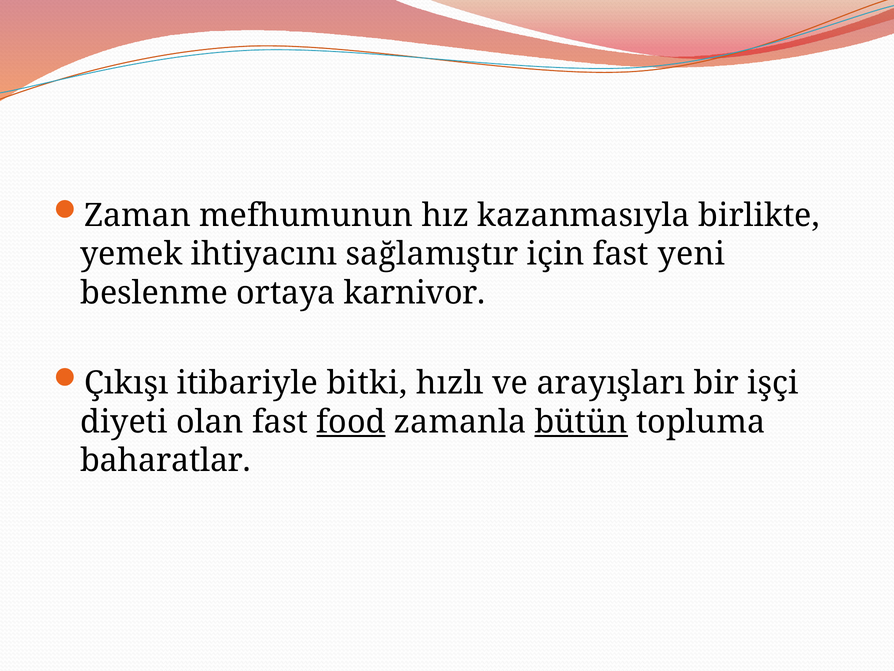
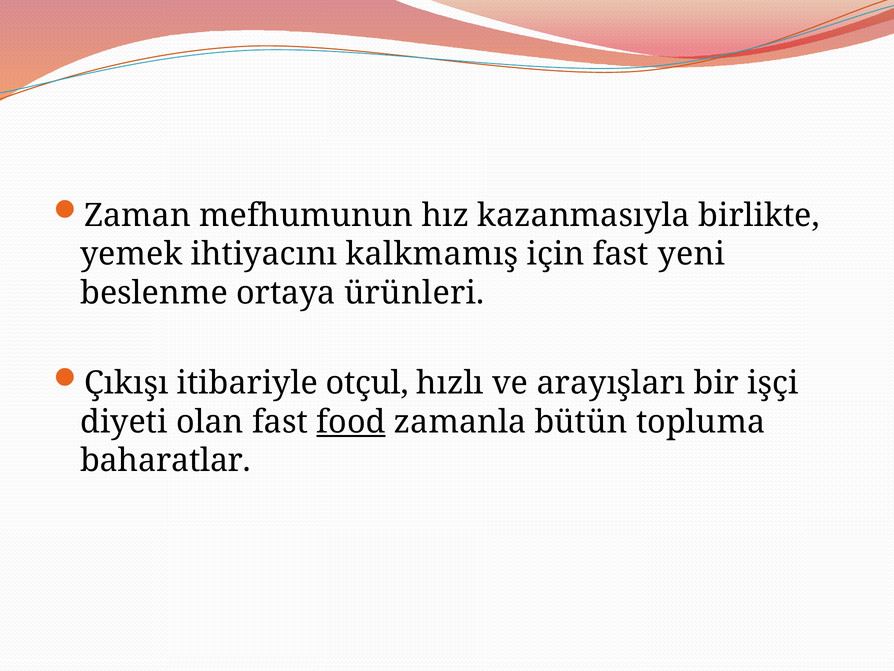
sağlamıştır: sağlamıştır -> kalkmamış (432, 254)
karnivor: karnivor -> ürünleri (414, 293)
bitki: bitki -> otçul (367, 383)
bütün underline: present -> none (581, 422)
